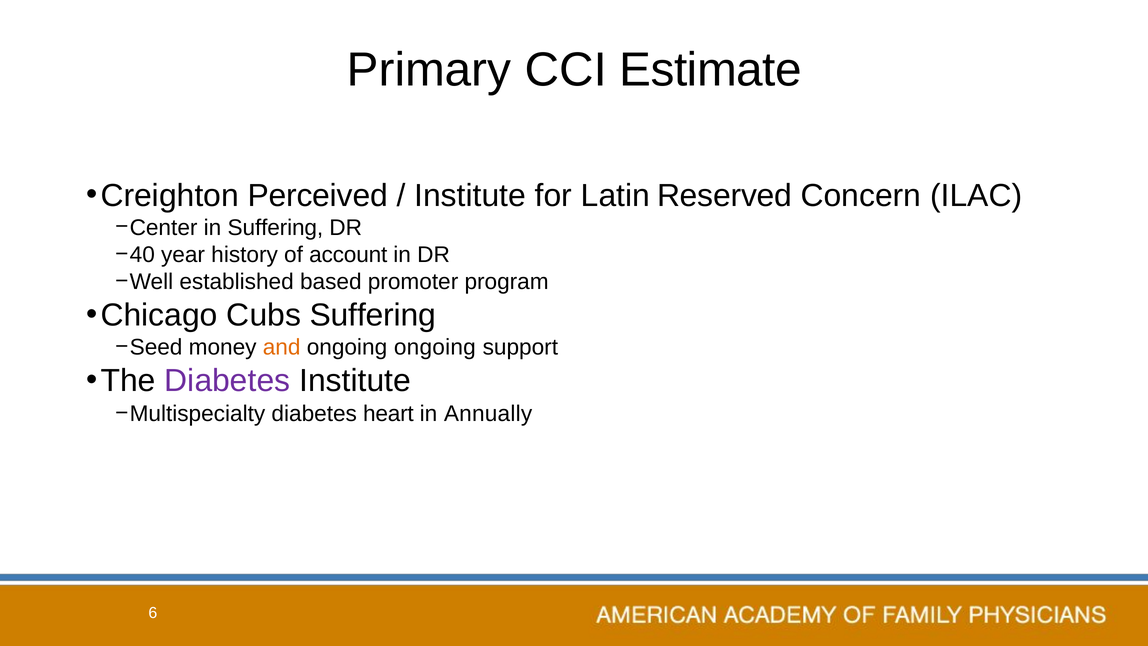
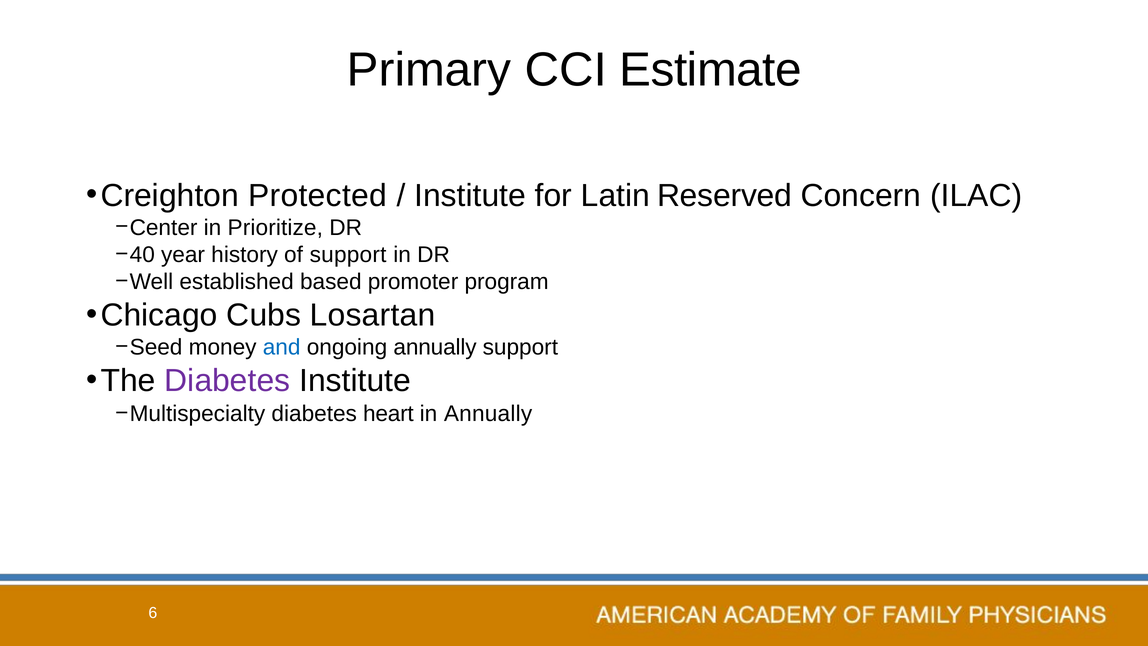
Perceived: Perceived -> Protected (318, 196)
in Suffering: Suffering -> Prioritize (275, 228)
of account: account -> support (348, 255)
Cubs Suffering: Suffering -> Losartan (373, 315)
and colour: orange -> blue (282, 347)
ongoing ongoing: ongoing -> annually (435, 347)
